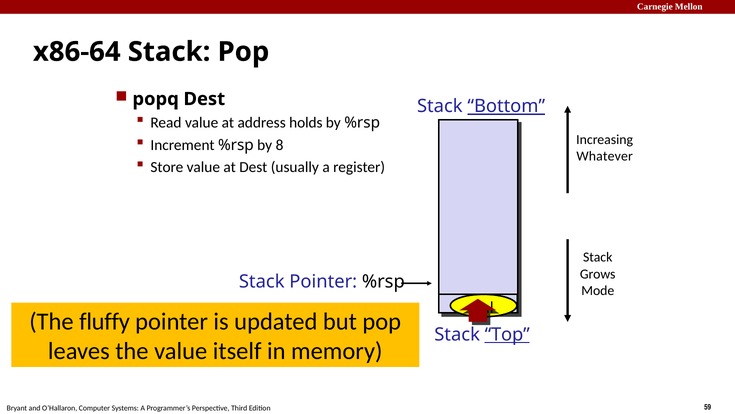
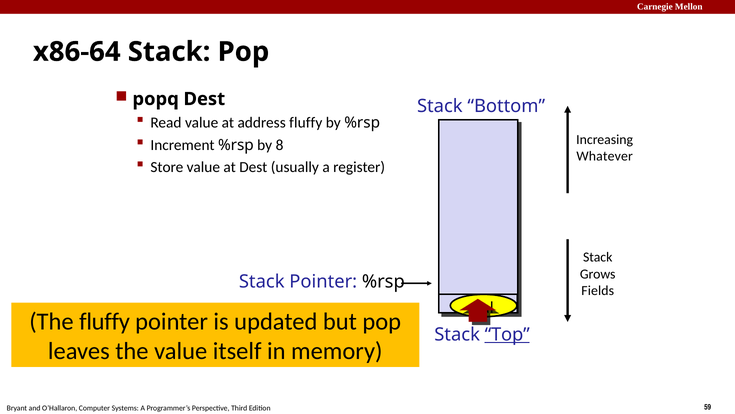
Bottom underline: present -> none (506, 106)
address holds: holds -> fluffy (306, 123)
Mode: Mode -> Fields (598, 290)
